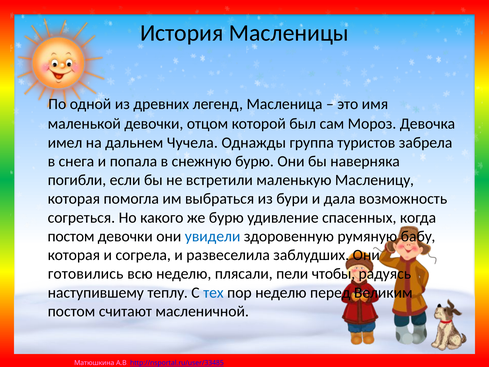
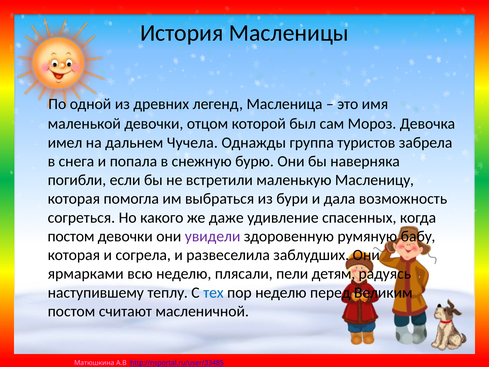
же бурю: бурю -> даже (226, 217)
увидели colour: blue -> purple (213, 236)
готовились: готовились -> ярмарками (86, 274)
чтобы: чтобы -> детям (333, 274)
